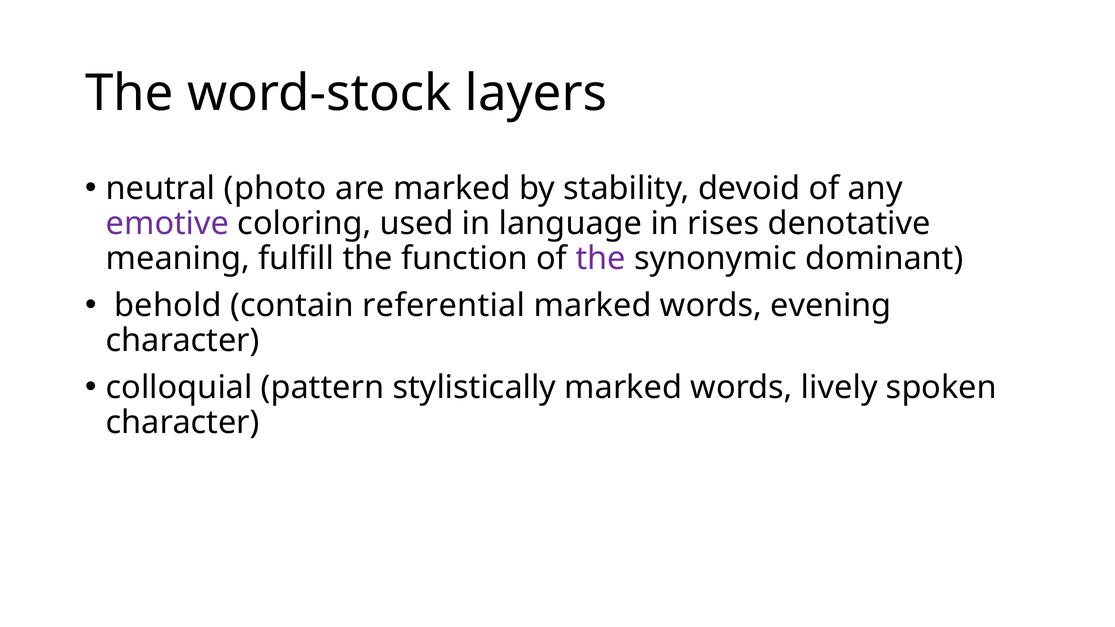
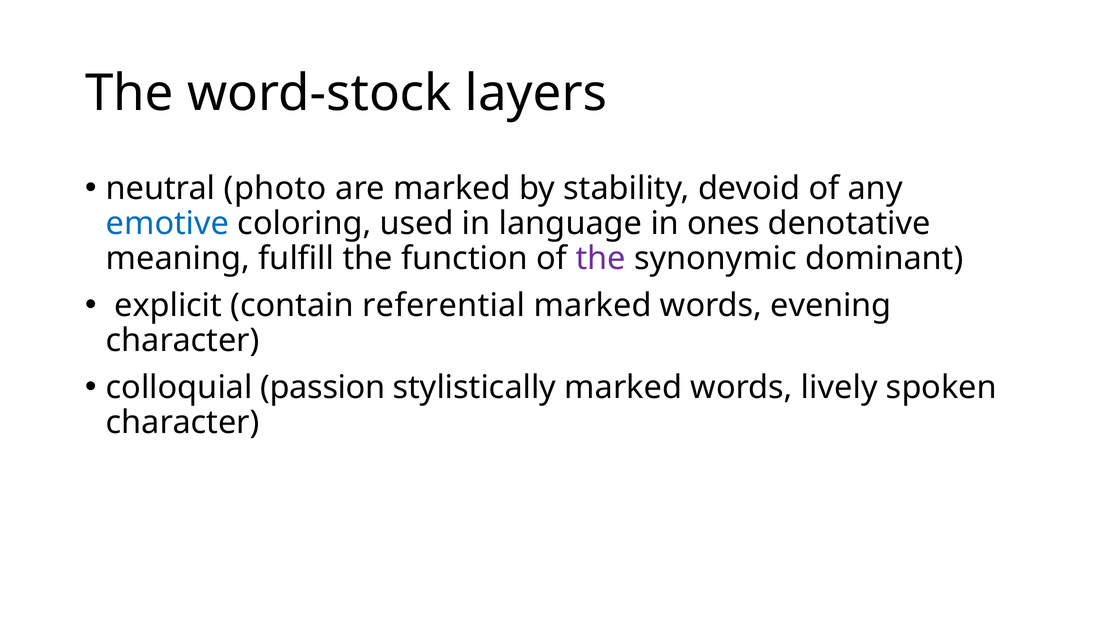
emotive colour: purple -> blue (167, 224)
rises: rises -> ones (723, 224)
behold: behold -> explicit (168, 306)
pattern: pattern -> passion (323, 387)
